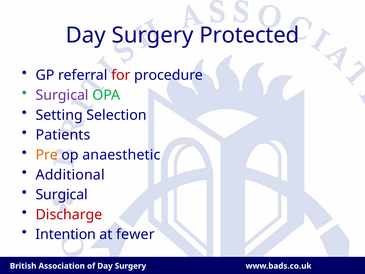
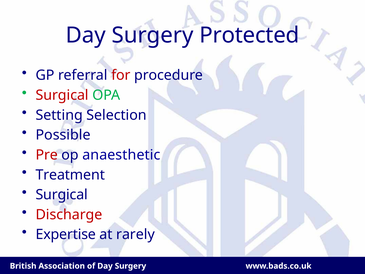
Surgical colour: purple -> red (62, 95)
Patients: Patients -> Possible (63, 135)
Pre colour: orange -> red (47, 155)
Additional: Additional -> Treatment (70, 175)
Intention: Intention -> Expertise (66, 234)
fewer: fewer -> rarely (135, 234)
